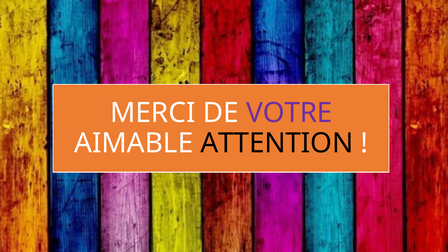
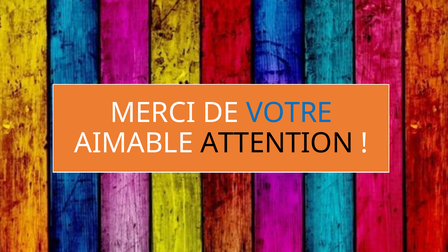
VOTRE colour: purple -> blue (289, 113)
